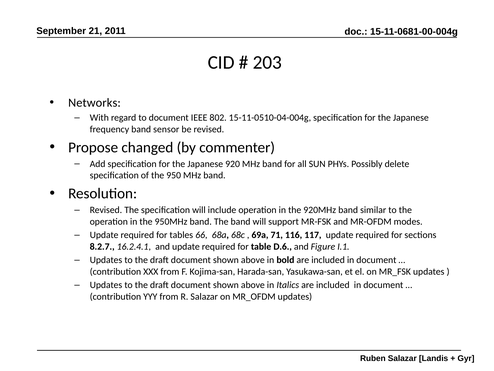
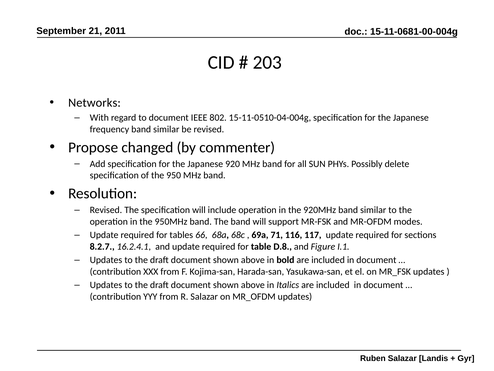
frequency band sensor: sensor -> similar (166, 129)
D.6: D.6 -> D.8 (283, 246)
